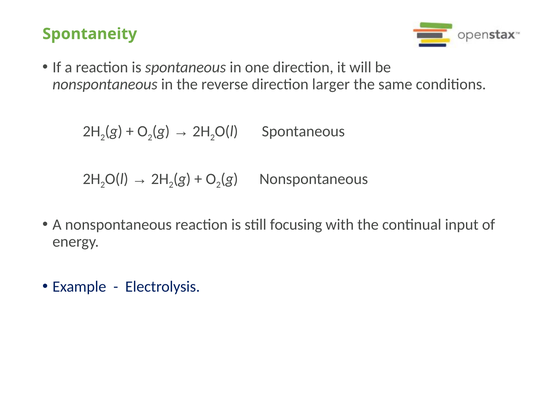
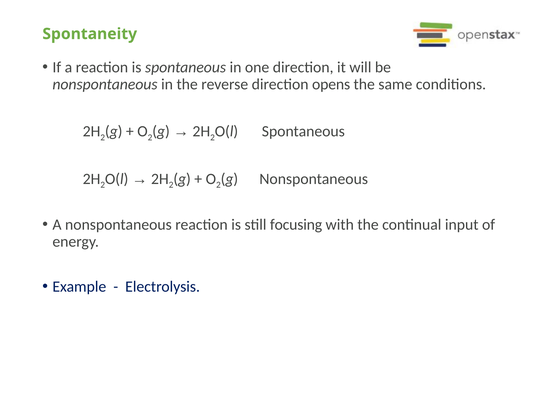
larger: larger -> opens (331, 84)
